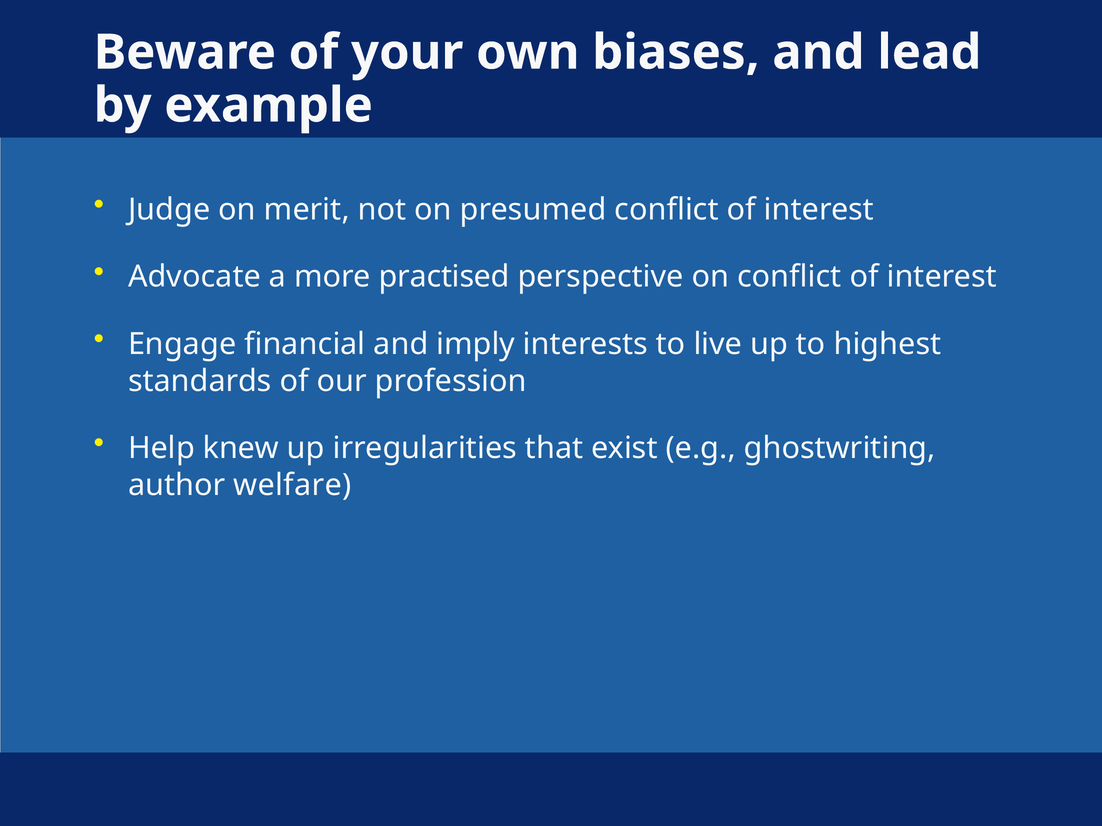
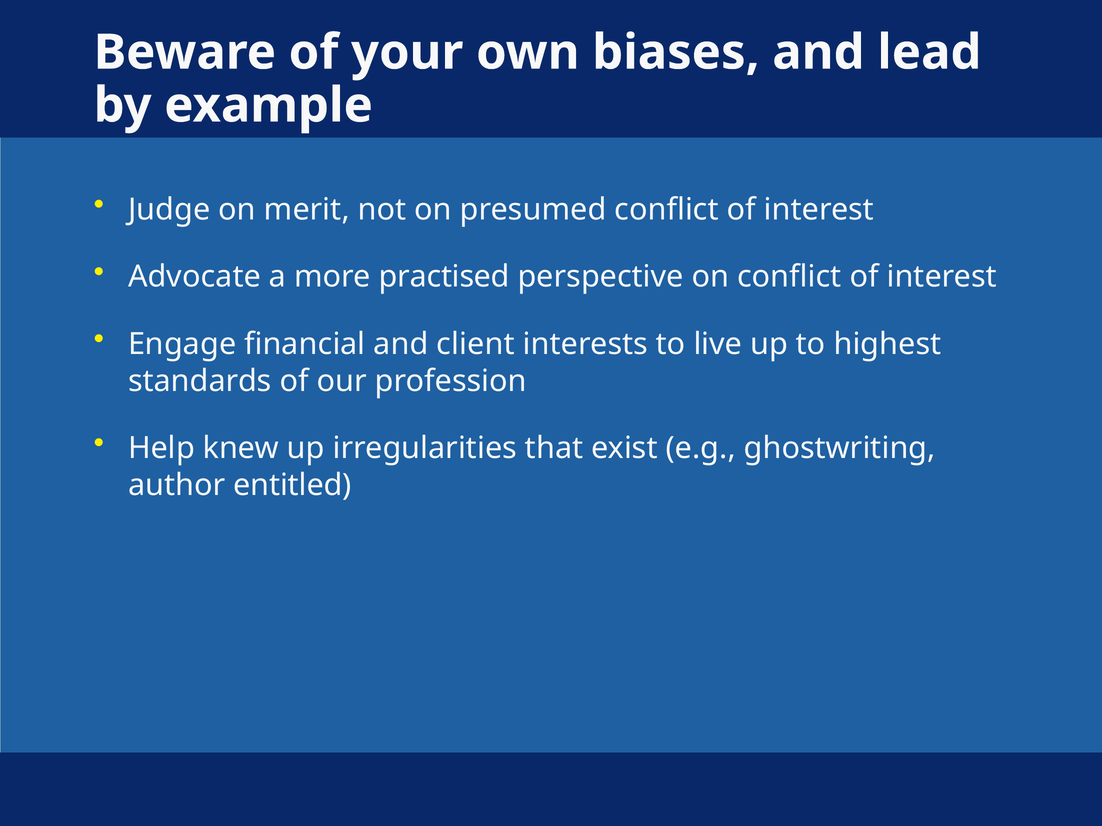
imply: imply -> client (476, 344)
welfare: welfare -> entitled (292, 485)
